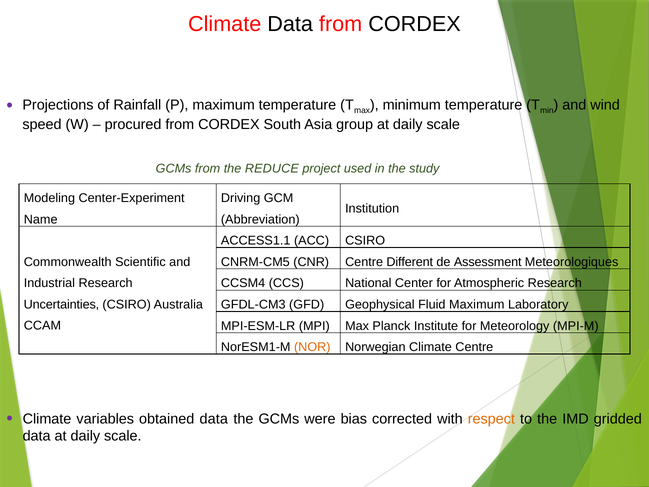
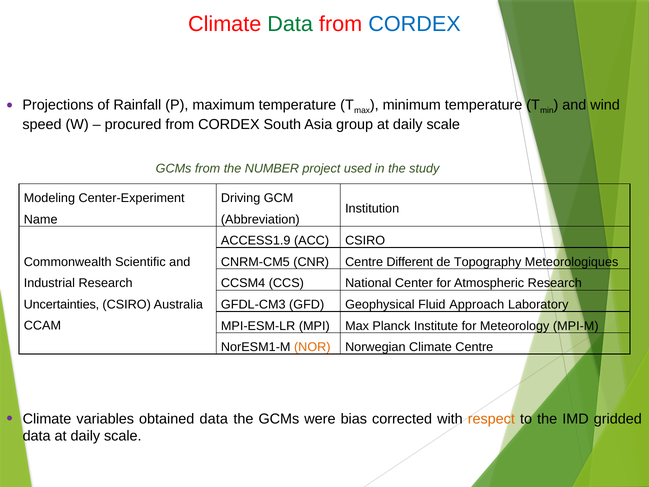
Data colour: black -> green (290, 24)
CORDEX colour: black -> blue (415, 24)
REDUCE: REDUCE -> NUMBER (272, 168)
ACCESS1.1: ACCESS1.1 -> ACCESS1.9 (256, 241)
Assessment: Assessment -> Topography (488, 262)
Fluid Maximum: Maximum -> Approach (477, 304)
